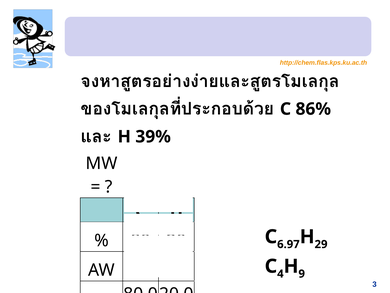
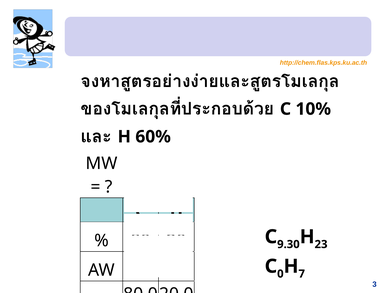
86%: 86% -> 10% (313, 109)
39%: 39% -> 60% (153, 136)
6.97: 6.97 -> 9.30 (288, 244)
29: 29 -> 23 (321, 244)
C 4: 4 -> 0 (280, 273)
9: 9 -> 7 (302, 273)
